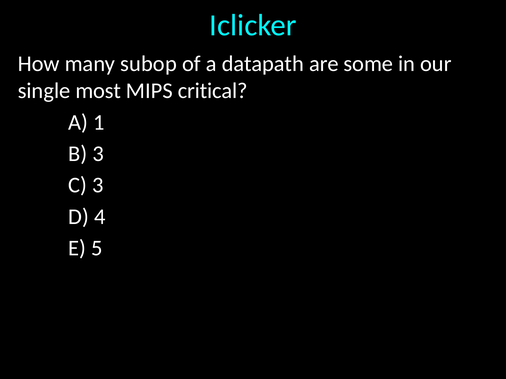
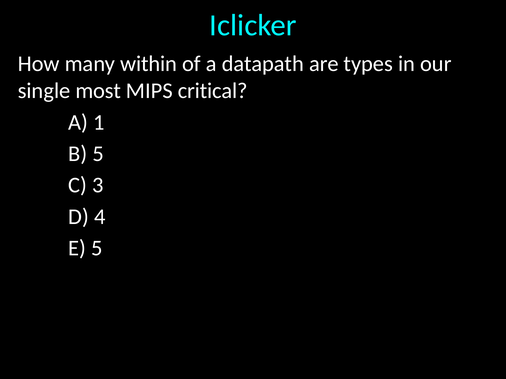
subop: subop -> within (149, 64)
some: some -> types (368, 64)
B 3: 3 -> 5 (98, 154)
